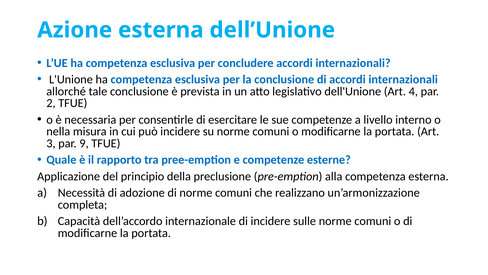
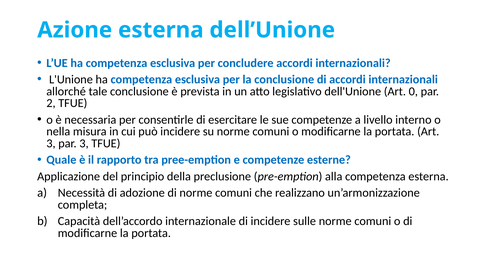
4: 4 -> 0 (413, 91)
par 9: 9 -> 3 (84, 143)
